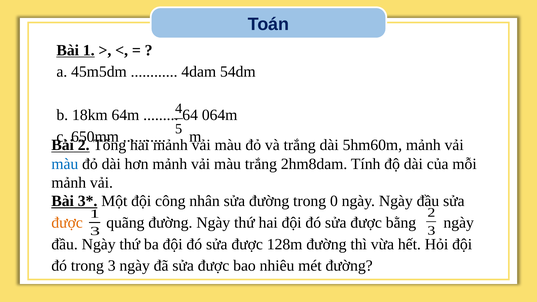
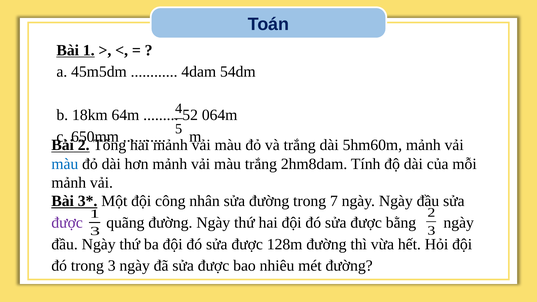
64: 64 -> 52 (190, 115)
0: 0 -> 7 (334, 201)
được colour: orange -> purple (67, 223)
